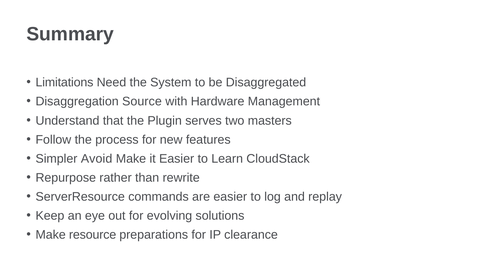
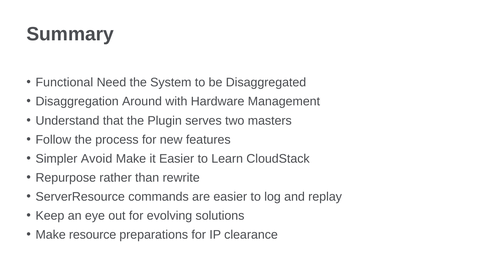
Limitations: Limitations -> Functional (64, 82)
Source: Source -> Around (142, 101)
